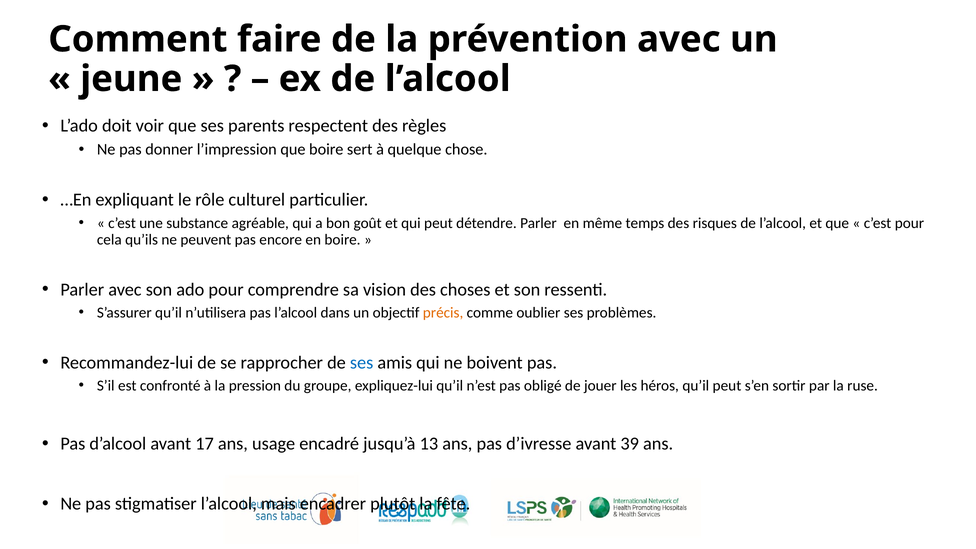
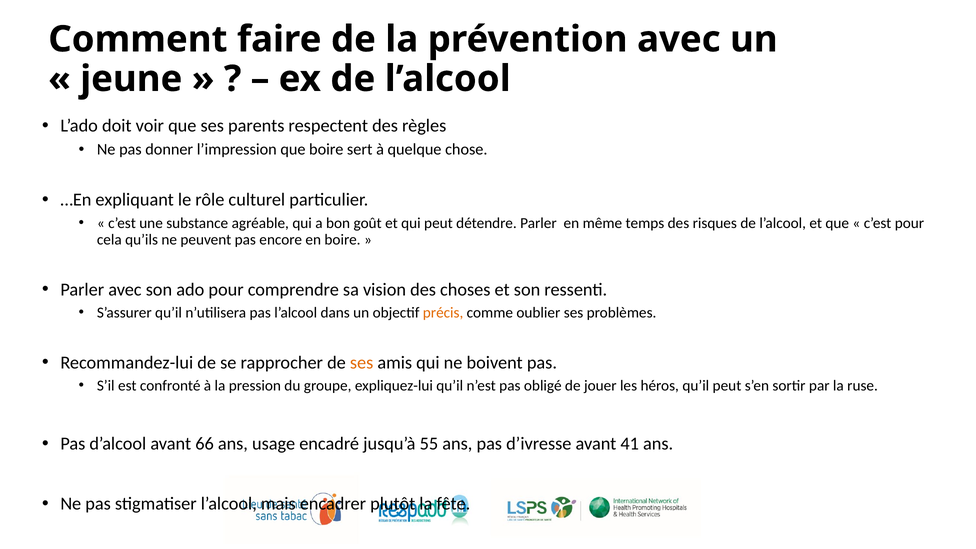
ses colour: blue -> orange (362, 362)
17: 17 -> 66 (205, 444)
13: 13 -> 55 (429, 444)
39: 39 -> 41 (630, 444)
